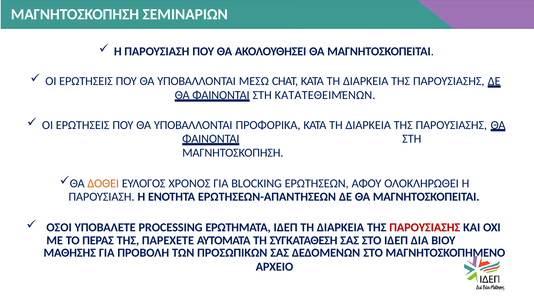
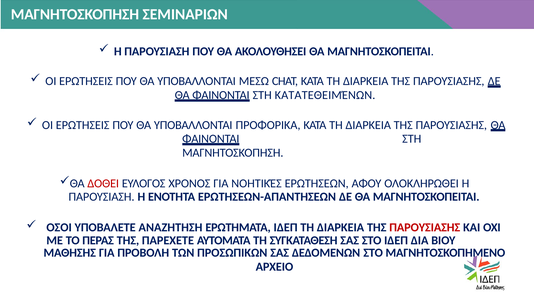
ΔΟΘΕΙ colour: orange -> red (103, 184)
BLOCKING: BLOCKING -> ΝΟΗΤΙΚΈΣ (256, 184)
PROCESSING: PROCESSING -> ΑΝΑΖΗΤΗΣΗ (170, 228)
